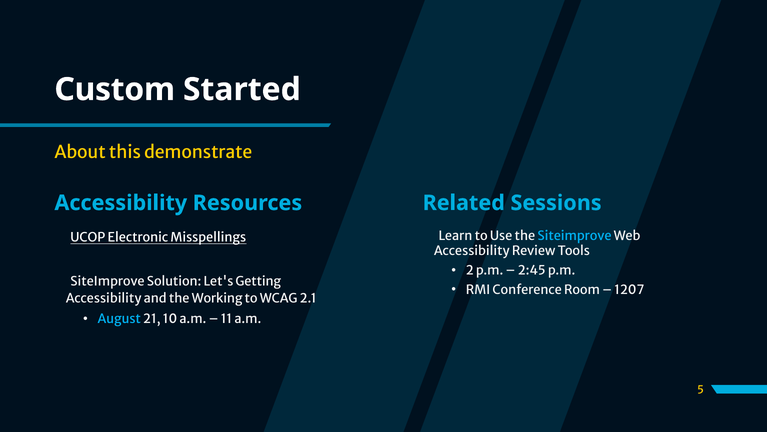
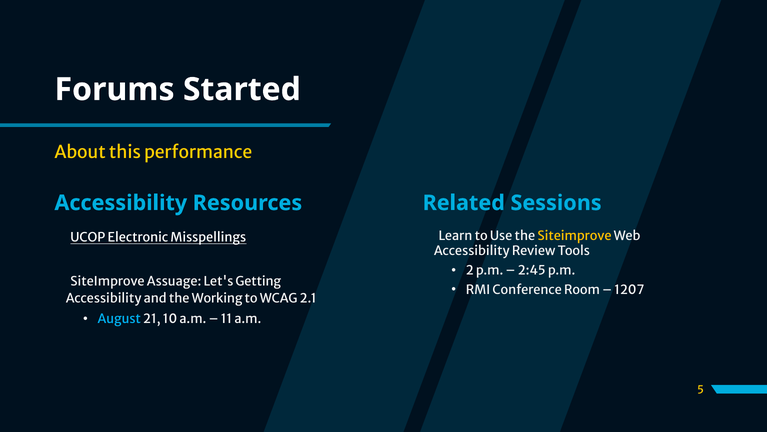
Custom: Custom -> Forums (115, 89)
demonstrate: demonstrate -> performance (198, 152)
Siteimprove colour: light blue -> yellow (575, 236)
Solution: Solution -> Assuage (174, 281)
